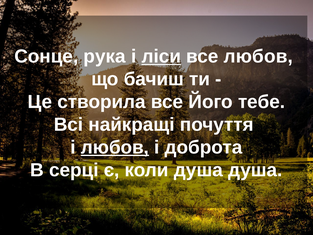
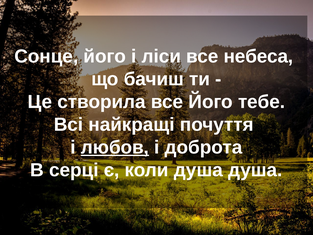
Сонце рука: рука -> його (105, 56)
ліси underline: present -> none (161, 56)
все любов: любов -> небеса (258, 56)
